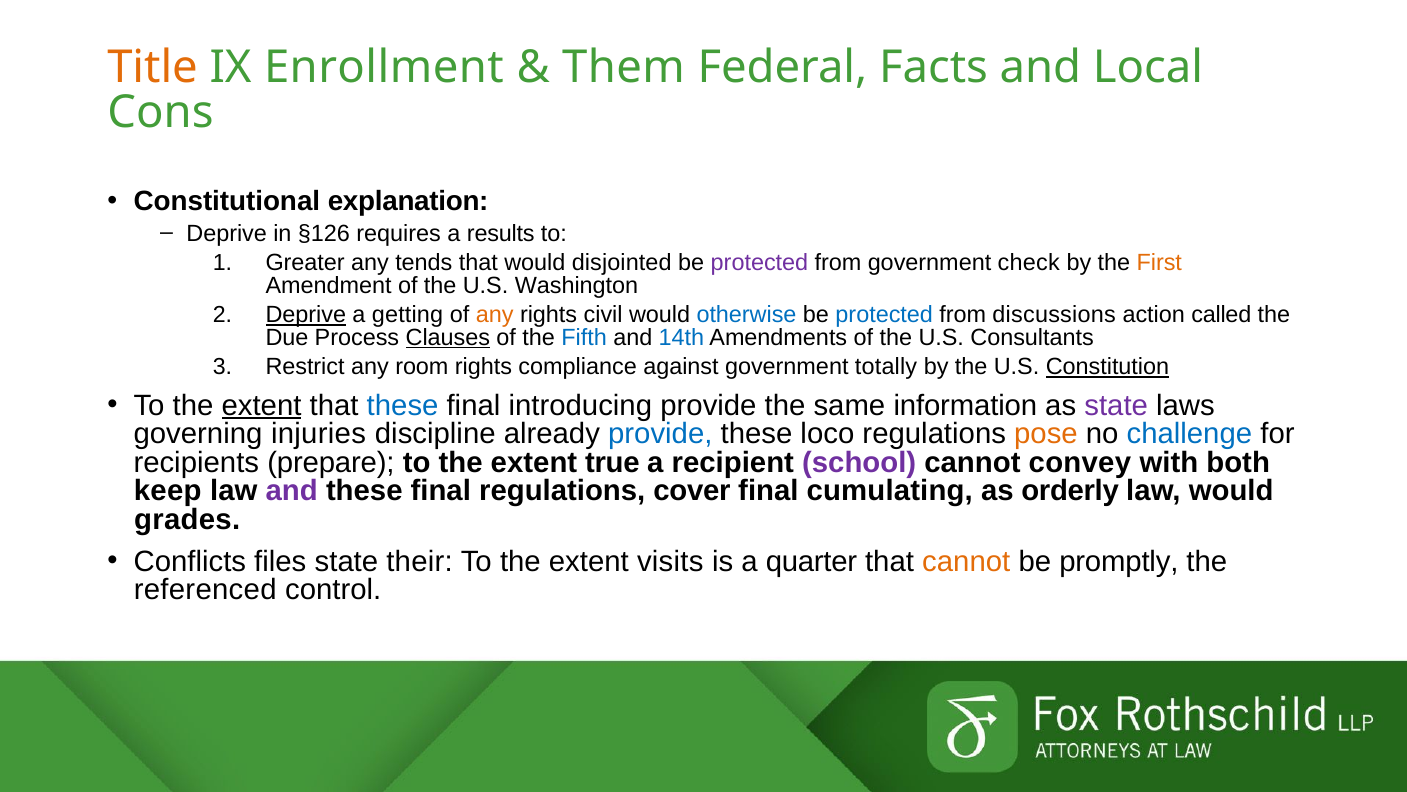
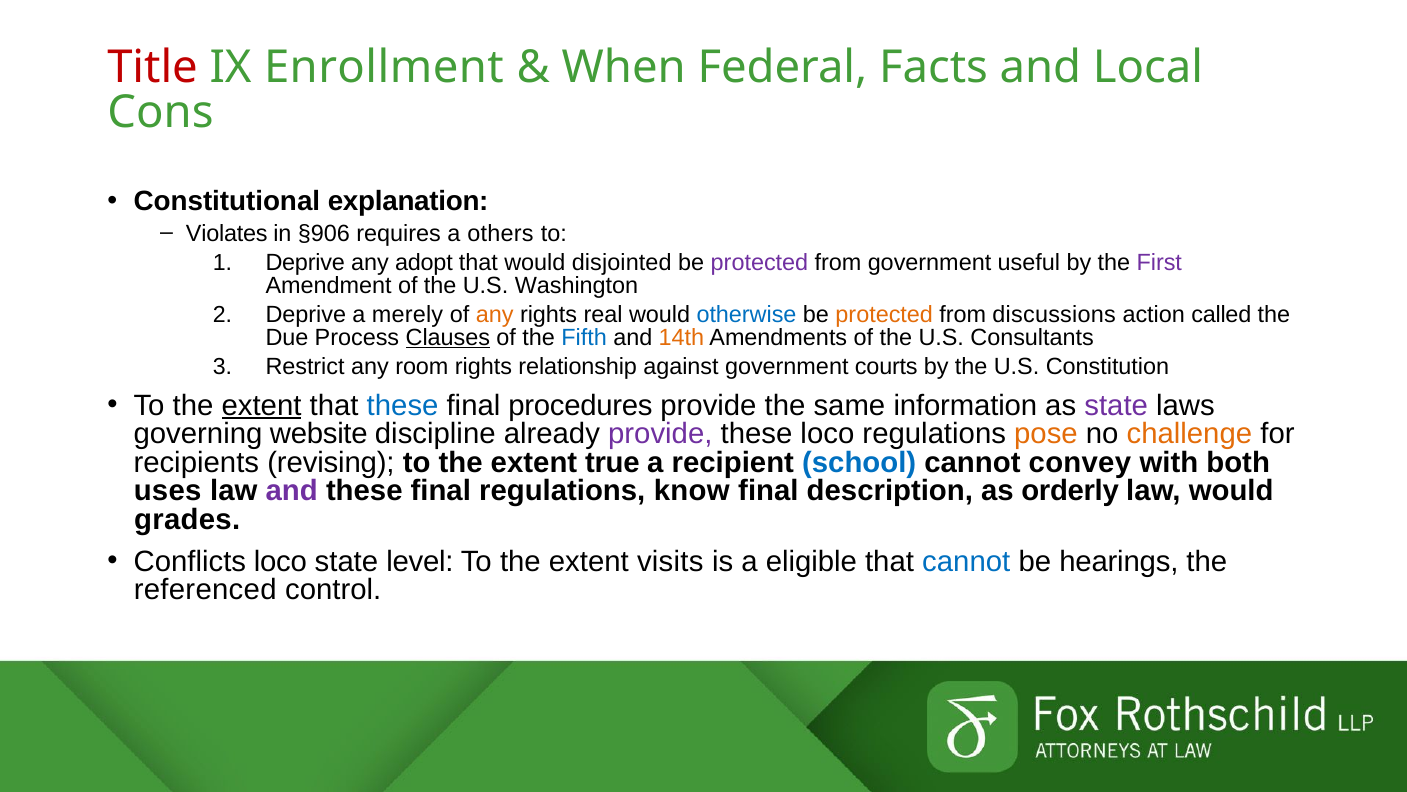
Title colour: orange -> red (153, 68)
Them: Them -> When (624, 68)
Deprive: Deprive -> Violates (227, 233)
§126: §126 -> §906 (324, 233)
results: results -> others (501, 233)
Greater: Greater -> Deprive (305, 263)
tends: tends -> adopt (424, 263)
check: check -> useful (1029, 263)
First colour: orange -> purple (1159, 263)
Deprive underline: present -> none (306, 315)
getting: getting -> merely (408, 315)
civil: civil -> real (603, 315)
protected colour: blue -> orange (884, 315)
14th colour: blue -> orange (681, 337)
compliance: compliance -> relationship (578, 367)
totally: totally -> courts (886, 367)
Constitution underline: present -> none (1107, 367)
introducing: introducing -> procedures (581, 405)
injuries: injuries -> website (319, 434)
provide colour: blue -> purple (660, 434)
challenge colour: blue -> orange (1189, 434)
prepare: prepare -> revising (331, 462)
school colour: purple -> blue (859, 462)
keep: keep -> uses (168, 491)
cover: cover -> know (692, 491)
cumulating: cumulating -> description (890, 491)
Conflicts files: files -> loco (280, 561)
their: their -> level (420, 561)
quarter: quarter -> eligible (811, 561)
cannot colour: orange -> blue (966, 561)
promptly: promptly -> hearings (1119, 561)
